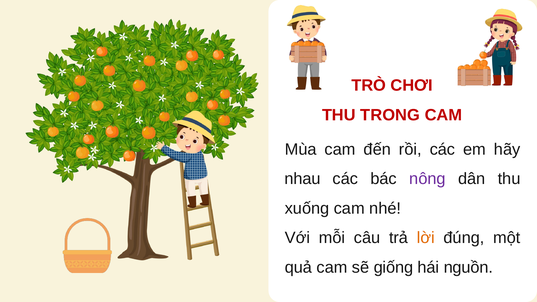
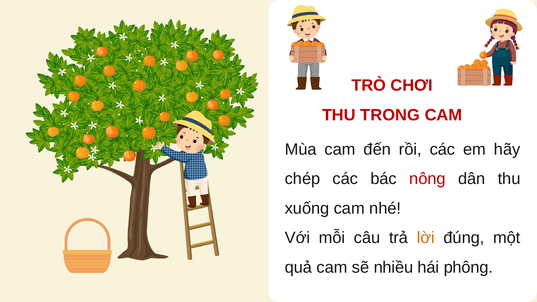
nhau: nhau -> chép (303, 179)
nông colour: purple -> red (427, 179)
giống: giống -> nhiều (393, 267)
nguồn: nguồn -> phông (468, 267)
